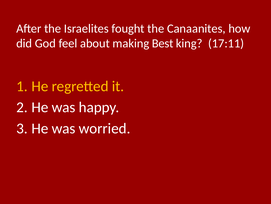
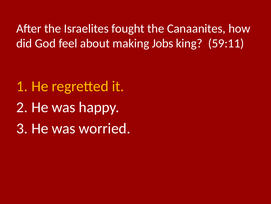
Best: Best -> Jobs (163, 43)
17:11: 17:11 -> 59:11 (226, 43)
